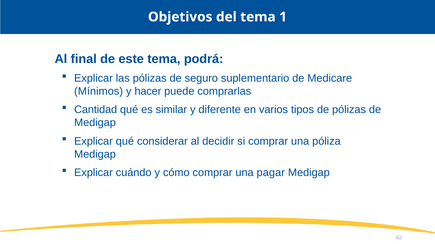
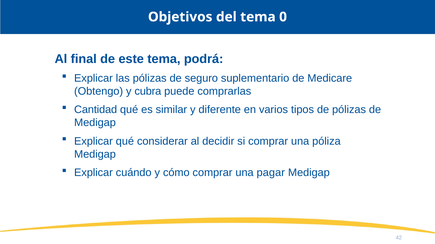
1: 1 -> 0 (283, 17)
Mínimos: Mínimos -> Obtengo (99, 92)
hacer: hacer -> cubra (148, 92)
